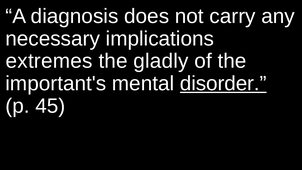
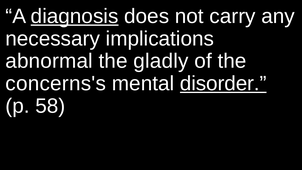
diagnosis underline: none -> present (75, 16)
extremes: extremes -> abnormal (49, 61)
important's: important's -> concerns's (56, 83)
45: 45 -> 58 (50, 106)
